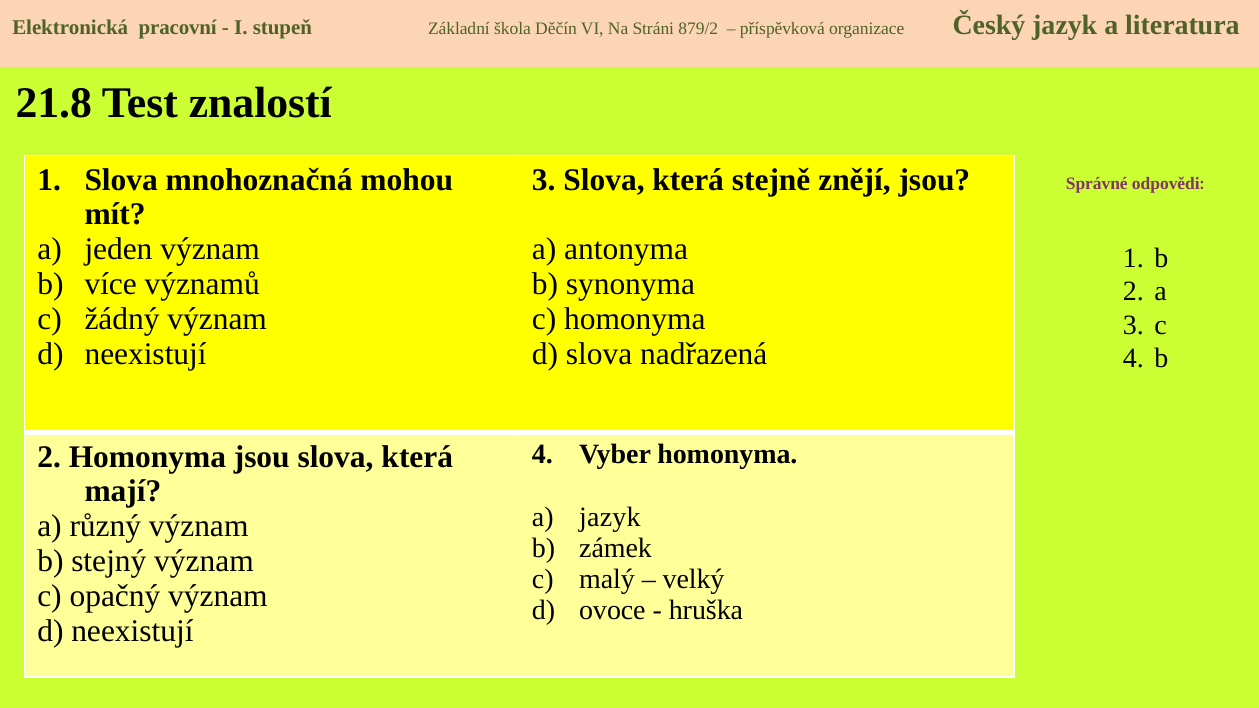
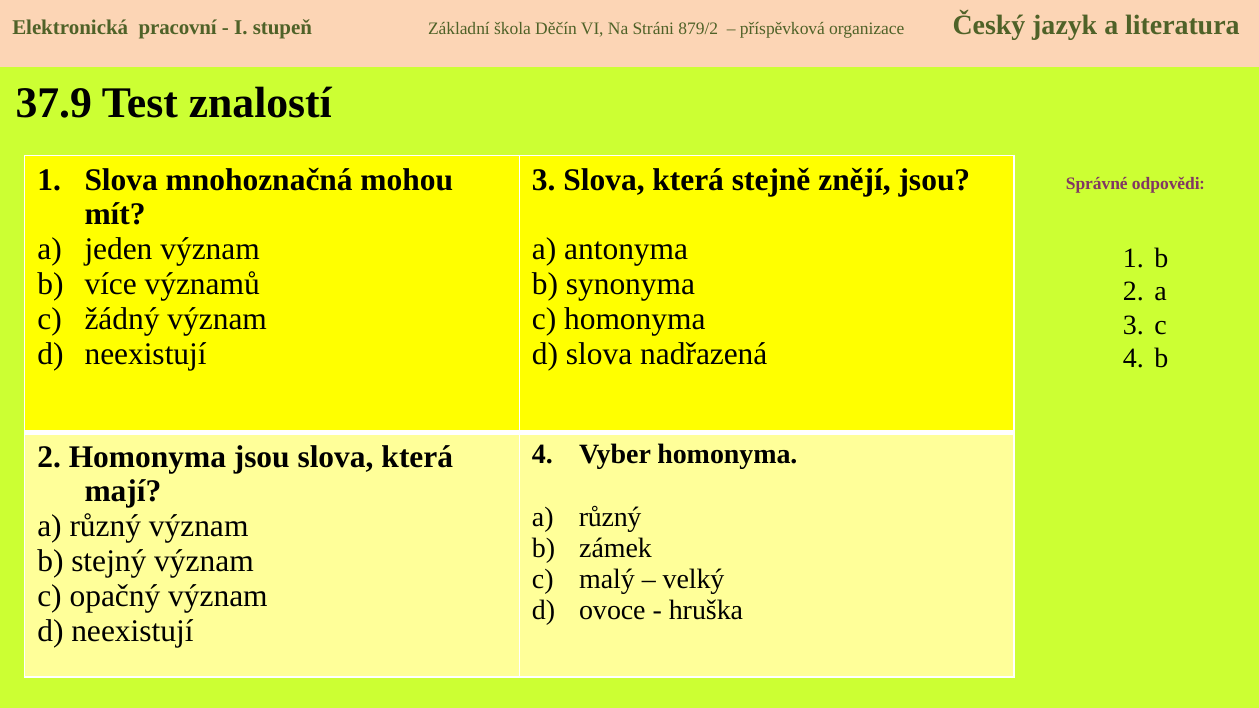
21.8: 21.8 -> 37.9 (54, 103)
jazyk: jazyk -> různý (610, 517)
